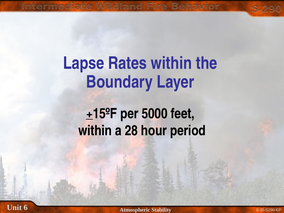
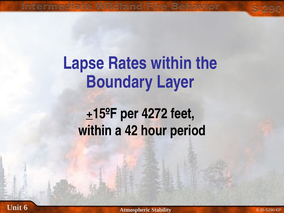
5000: 5000 -> 4272 (155, 114)
28: 28 -> 42 (131, 131)
